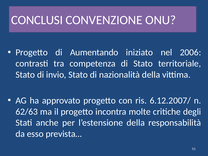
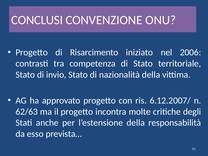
Aumentando: Aumentando -> Risarcimento (94, 52)
